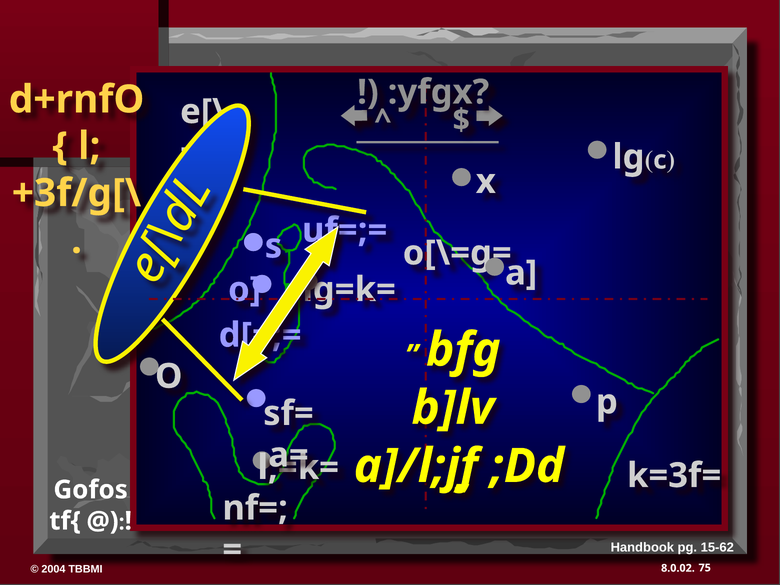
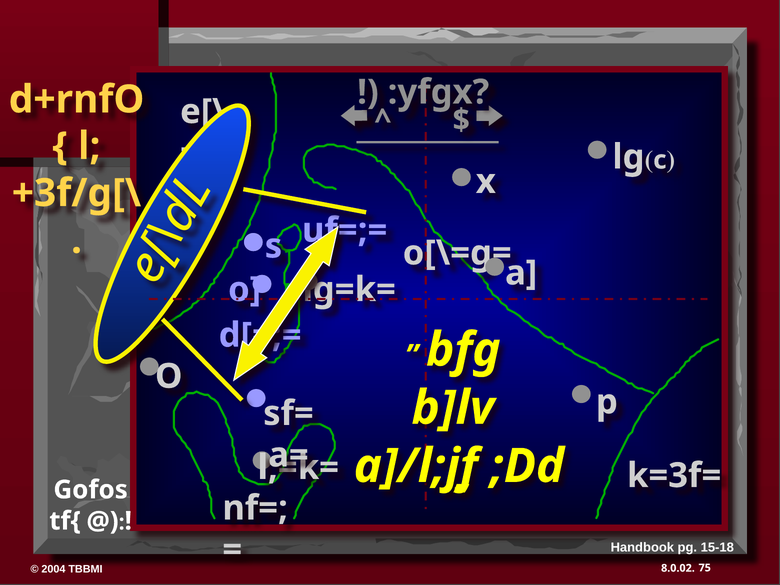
15-62: 15-62 -> 15-18 (717, 547)
